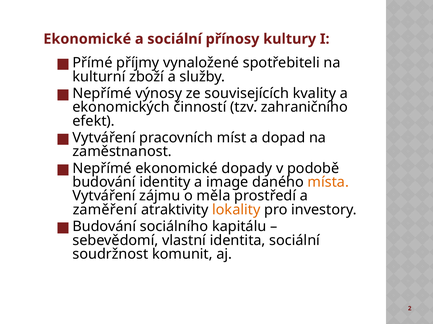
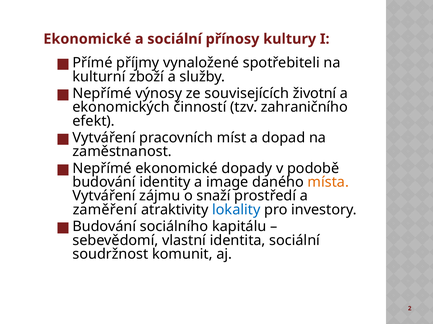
kvality: kvality -> životní (315, 94)
měla: měla -> snaží (214, 196)
lokality colour: orange -> blue (236, 210)
